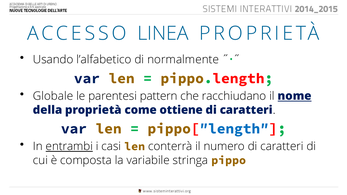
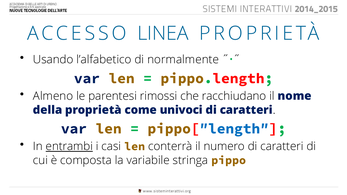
Globale: Globale -> Almeno (53, 96)
pattern: pattern -> rimossi (159, 96)
nome underline: present -> none (295, 96)
ottiene: ottiene -> univoci (181, 110)
